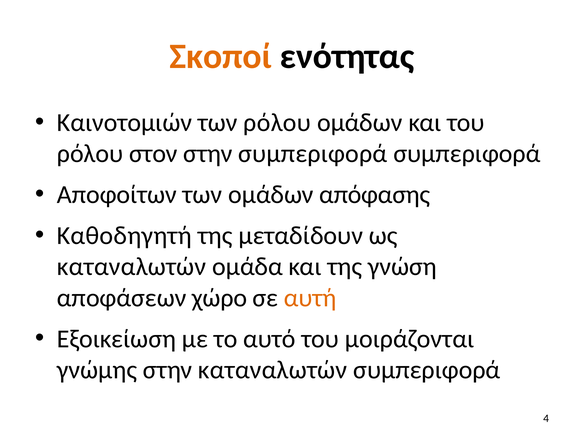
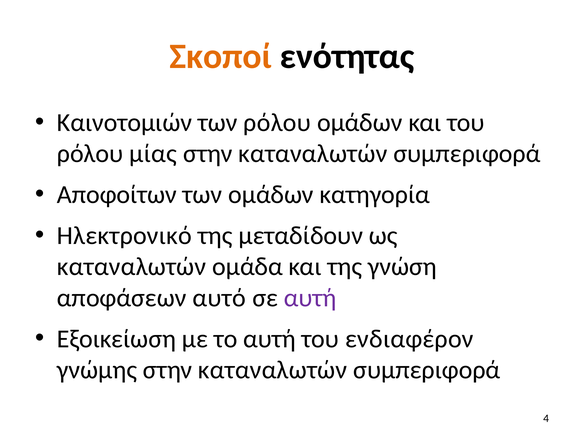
στον: στον -> μίας (153, 154)
συμπεριφορά: συμπεριφορά -> καταναλωτών (313, 154)
απόφασης: απόφασης -> κατηγορία (375, 195)
Καθοδηγητή: Καθοδηγητή -> Ηλεκτρονικό (124, 236)
χώρο: χώρο -> αυτό (219, 298)
αυτή colour: orange -> purple (310, 298)
το αυτό: αυτό -> αυτή (269, 339)
μοιράζονται: μοιράζονται -> ενδιαφέρον (409, 339)
